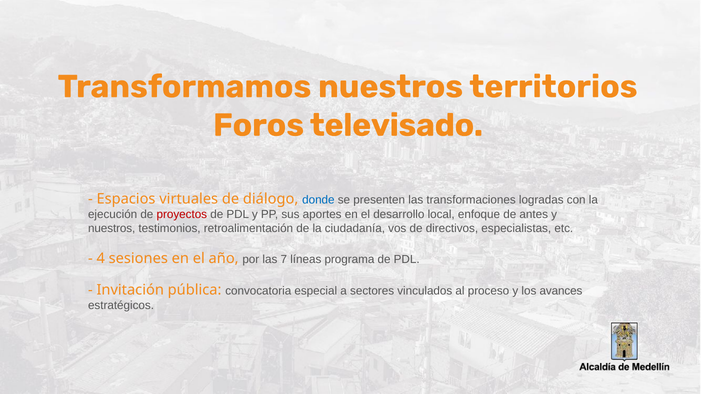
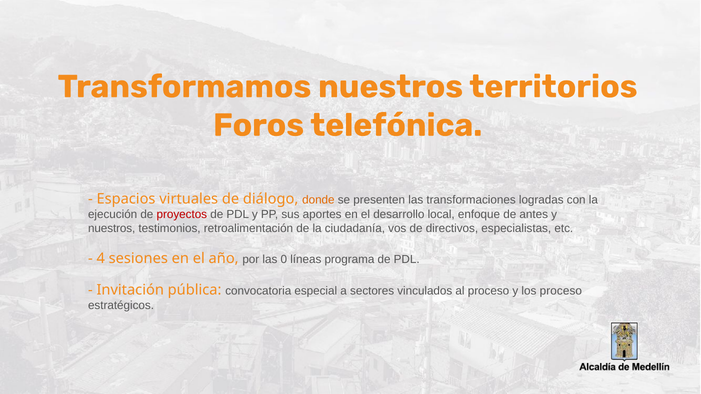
televisado: televisado -> telefónica (396, 125)
donde colour: blue -> orange (318, 200)
7: 7 -> 0 (284, 260)
los avances: avances -> proceso (561, 291)
